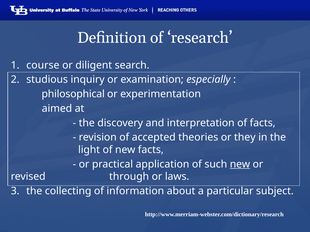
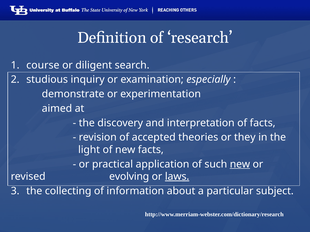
philosophical: philosophical -> demonstrate (73, 94)
through: through -> evolving (129, 177)
laws underline: none -> present (177, 177)
